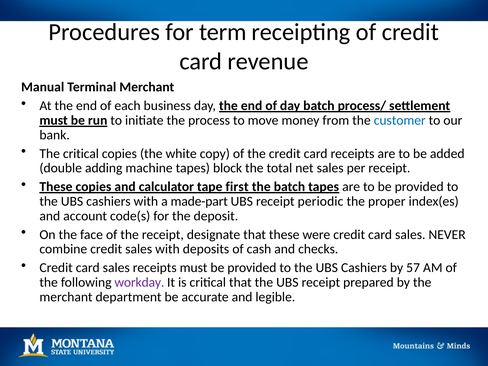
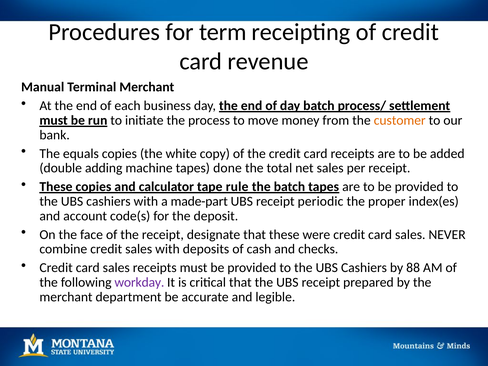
customer colour: blue -> orange (400, 120)
The critical: critical -> equals (81, 154)
block: block -> done (227, 168)
first: first -> rule (237, 187)
57: 57 -> 88 (413, 268)
